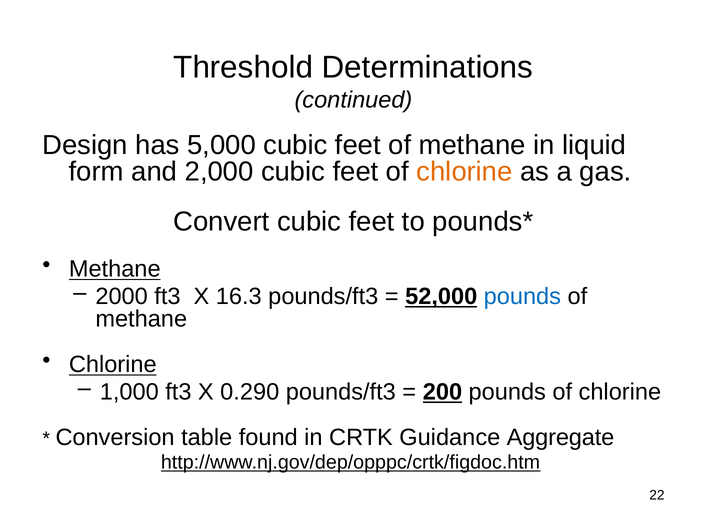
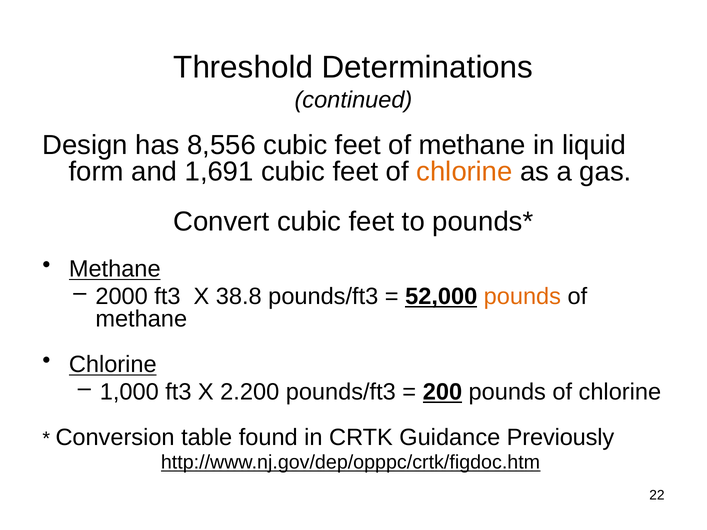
5,000: 5,000 -> 8,556 (221, 145)
2,000: 2,000 -> 1,691 (219, 172)
16.3: 16.3 -> 38.8 (239, 297)
pounds colour: blue -> orange (522, 297)
0.290: 0.290 -> 2.200 (250, 392)
Aggregate: Aggregate -> Previously (560, 438)
